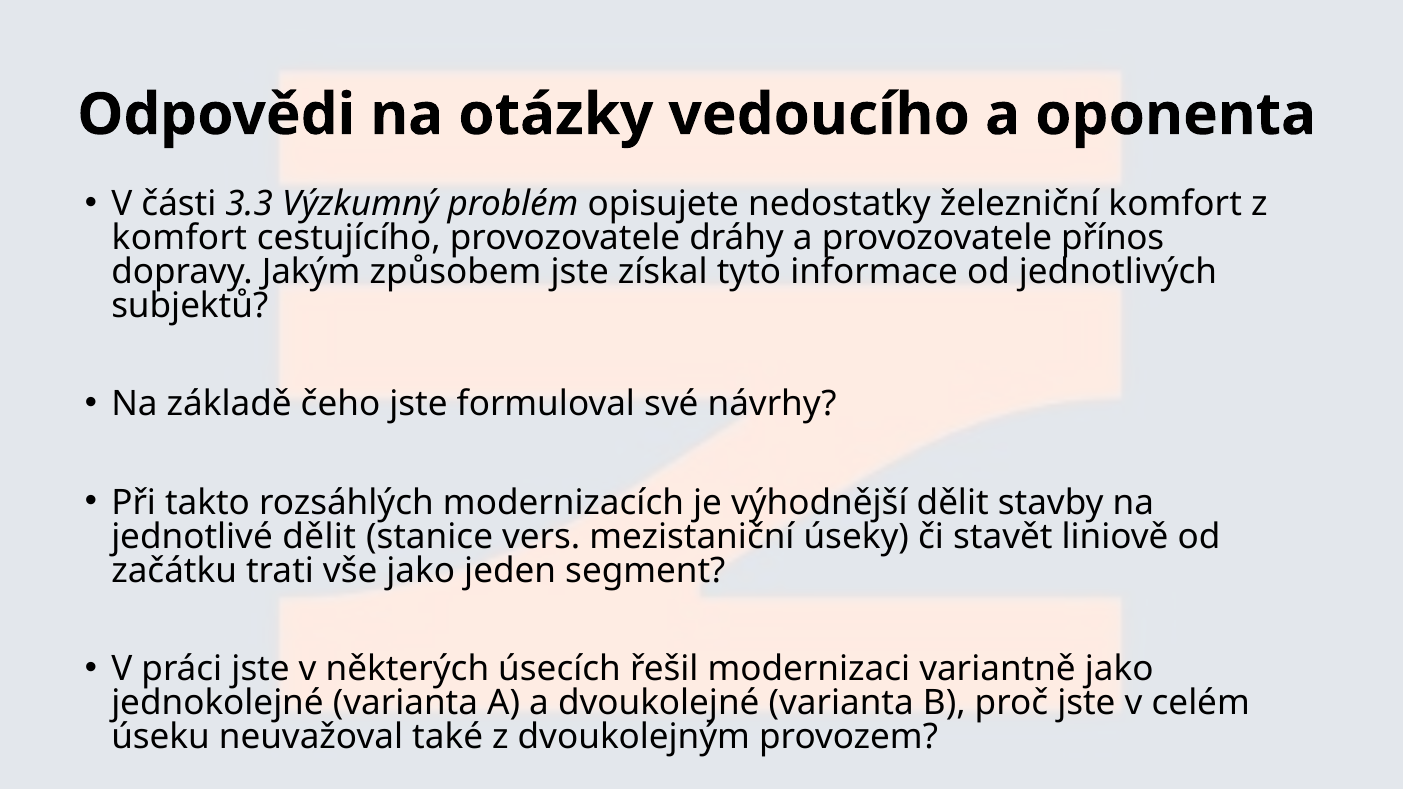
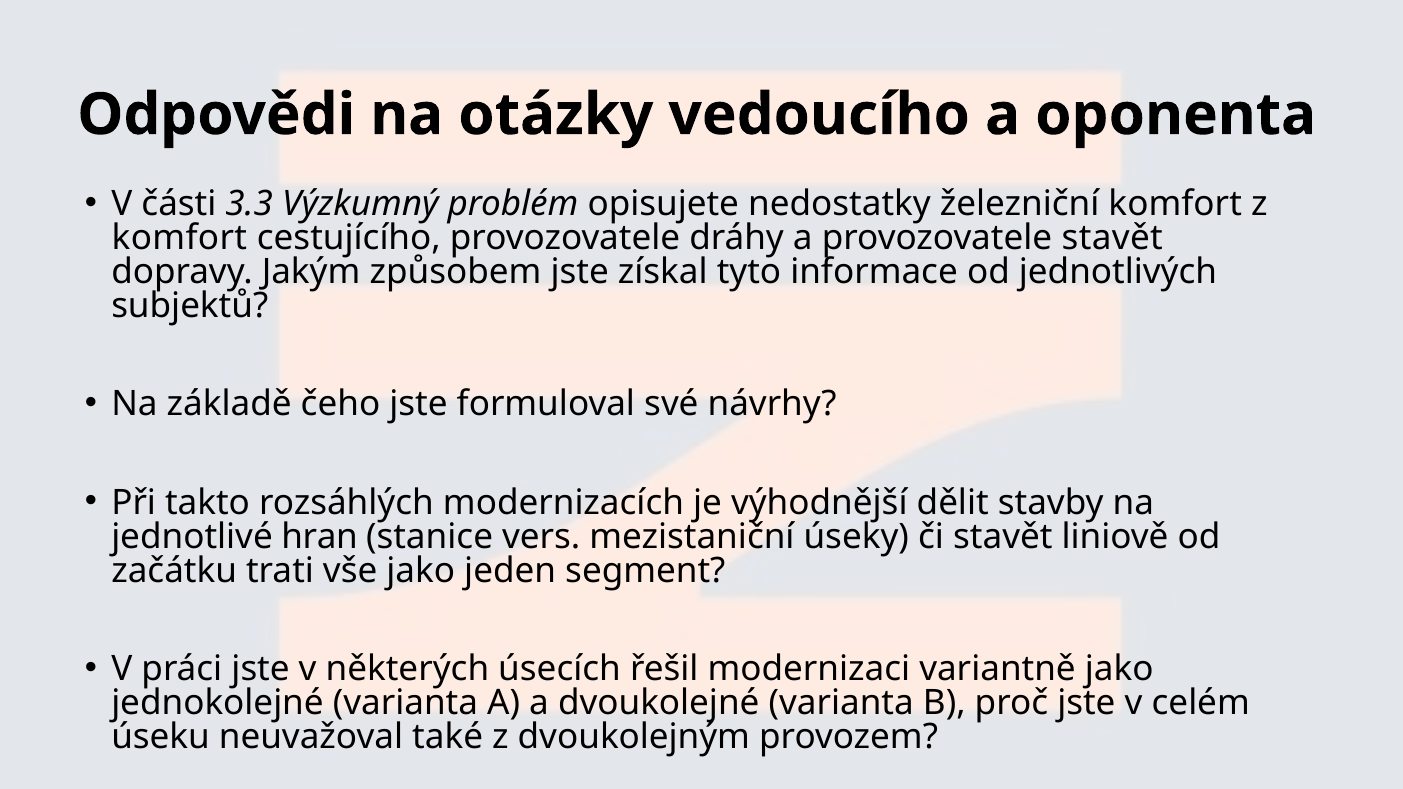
provozovatele přínos: přínos -> stavět (1112, 238)
jednotlivé dělit: dělit -> hran (320, 537)
